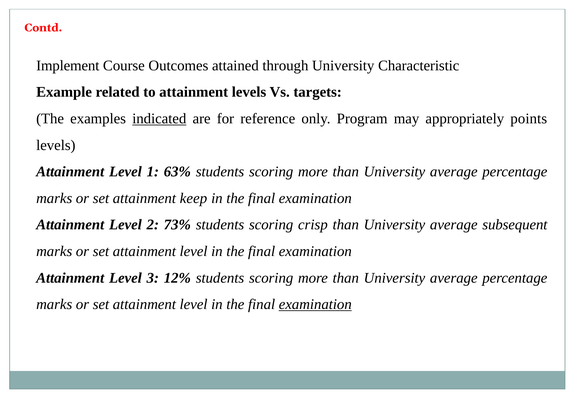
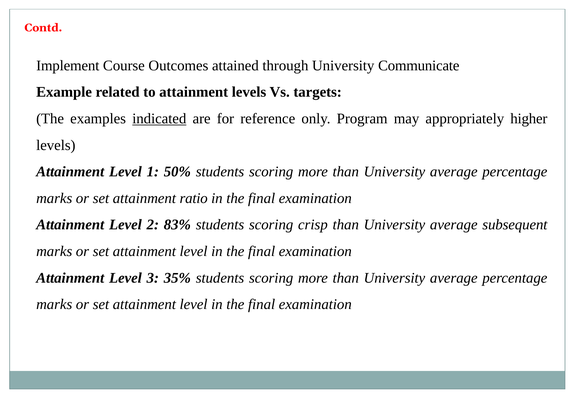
Characteristic: Characteristic -> Communicate (419, 66)
points: points -> higher (529, 119)
63%: 63% -> 50% (177, 172)
keep: keep -> ratio (194, 198)
73%: 73% -> 83% (177, 225)
12%: 12% -> 35% (177, 278)
examination underline: present -> none (315, 304)
